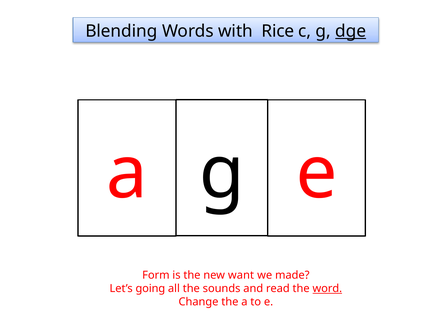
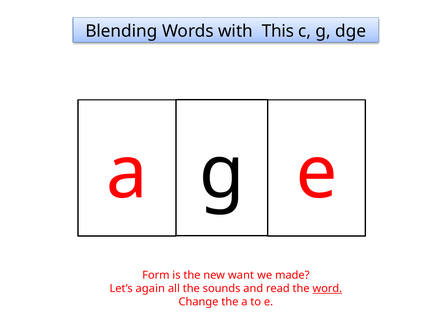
Rice: Rice -> This (278, 31)
dge underline: present -> none (351, 31)
going: going -> again (150, 289)
